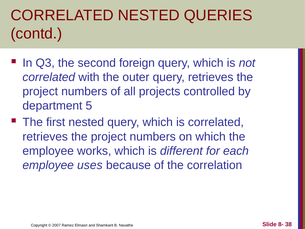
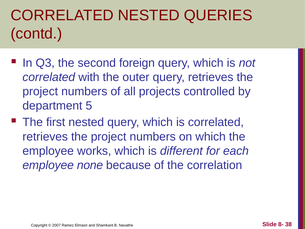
uses: uses -> none (90, 165)
